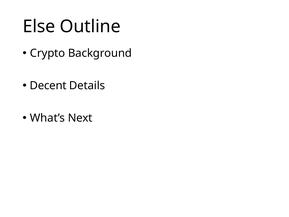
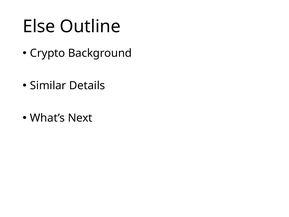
Decent: Decent -> Similar (48, 85)
